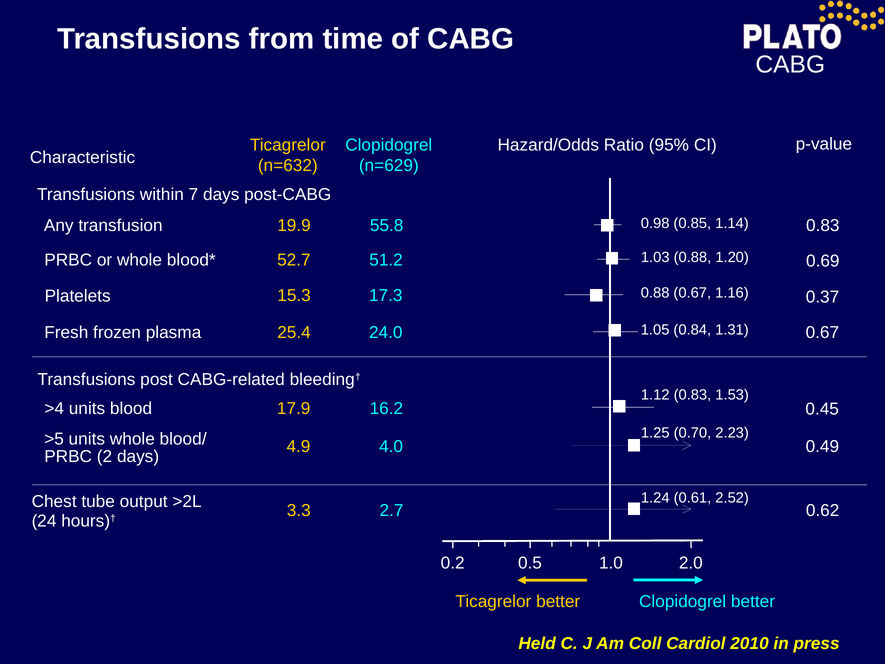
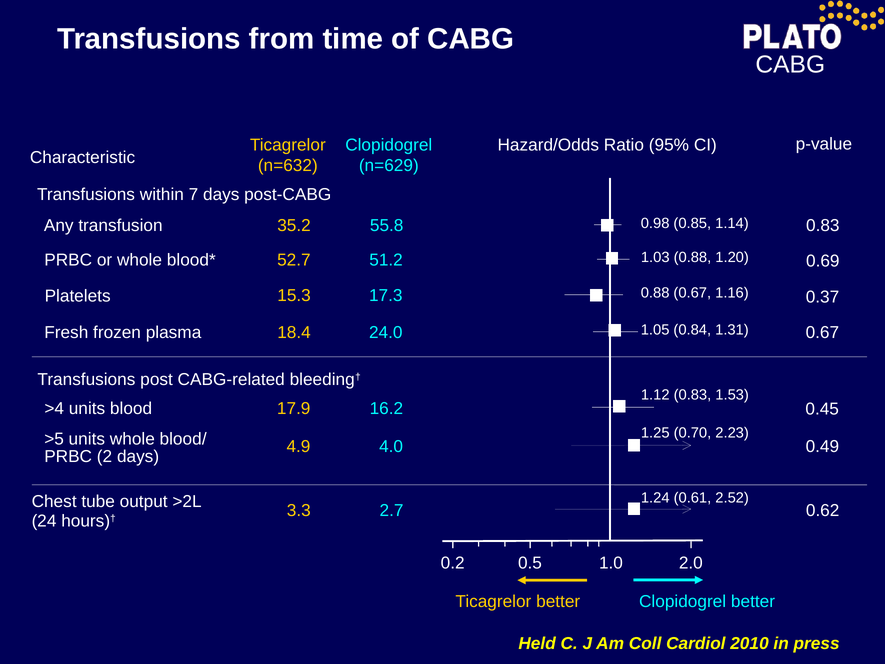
19.9: 19.9 -> 35.2 (294, 226)
25.4: 25.4 -> 18.4 (294, 333)
